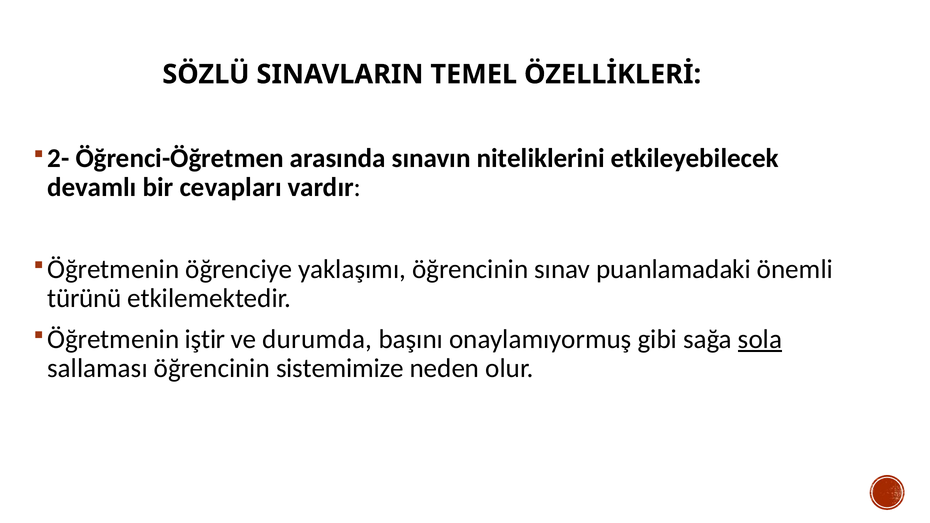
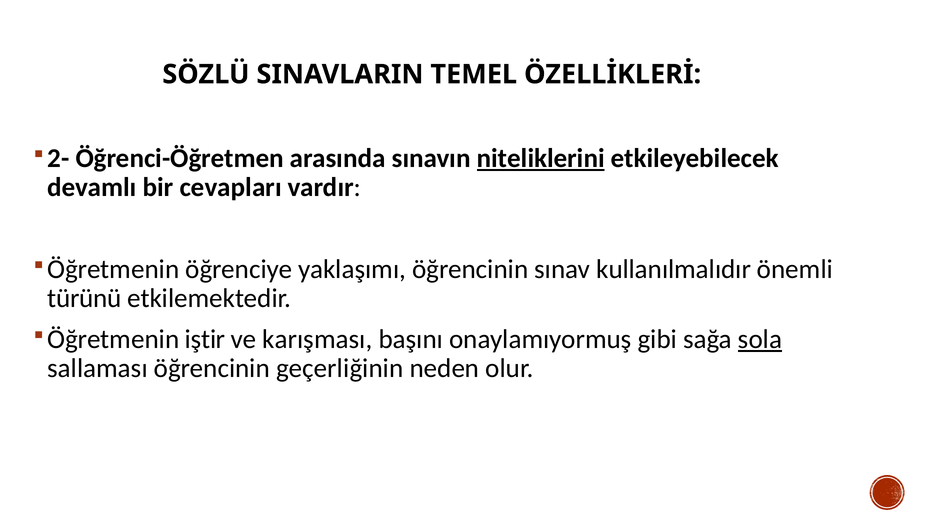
niteliklerini underline: none -> present (541, 158)
puanlamadaki: puanlamadaki -> kullanılmalıdır (674, 269)
durumda: durumda -> karışması (317, 339)
sistemimize: sistemimize -> geçerliğinin (340, 369)
